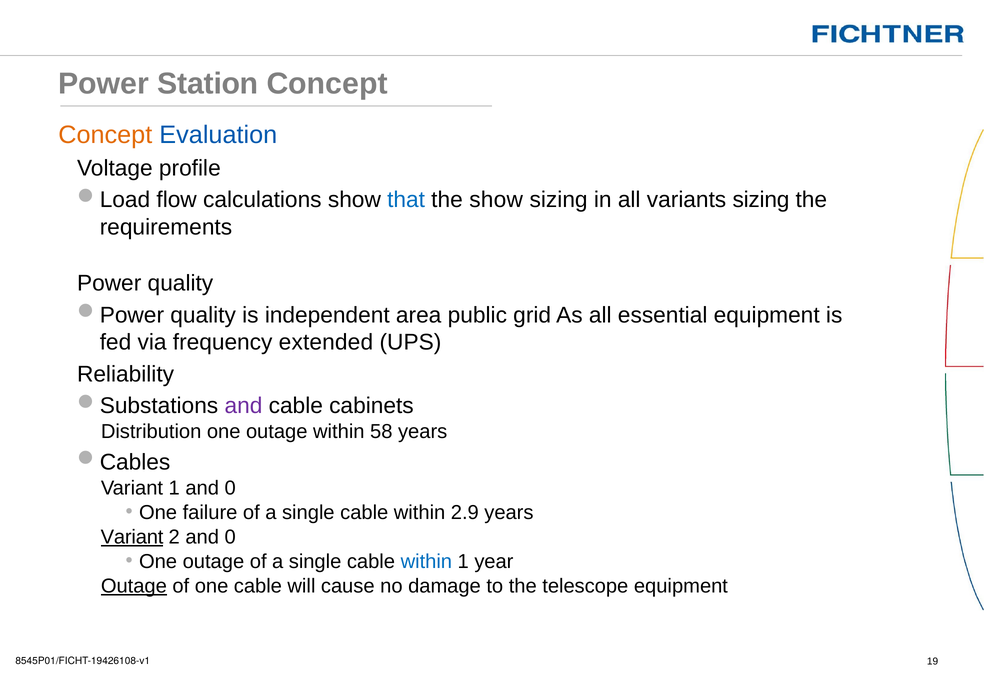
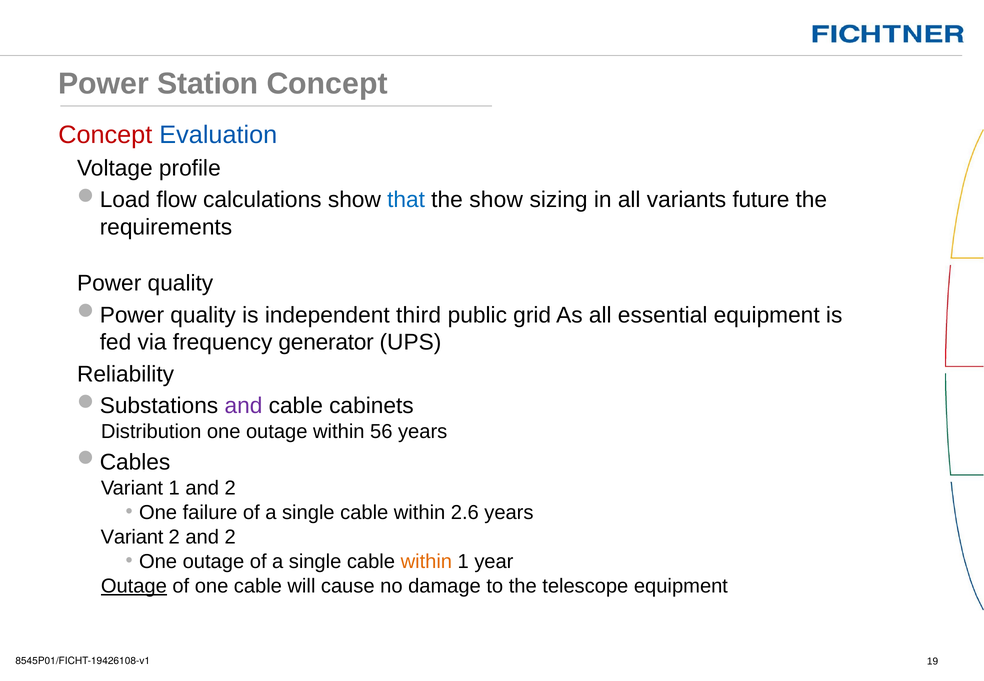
Concept colour: orange -> red (105, 135)
variants sizing: sizing -> future (761, 200)
area: area -> third (419, 315)
extended: extended -> generator (326, 342)
58: 58 -> 56 (381, 432)
1 and 0: 0 -> 2 (230, 488)
2.9: 2.9 -> 2.6 (465, 513)
Variant underline: present -> none (132, 537)
2 and 0: 0 -> 2 (230, 537)
within colour: blue -> orange (426, 562)
